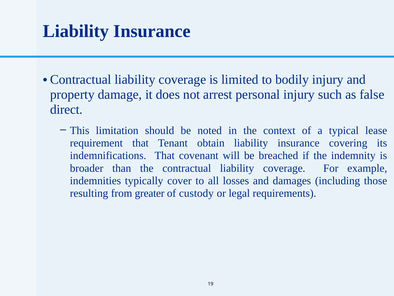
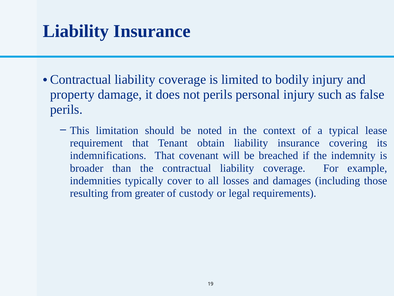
not arrest: arrest -> perils (218, 94)
direct: direct -> perils (66, 109)
